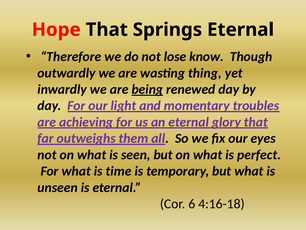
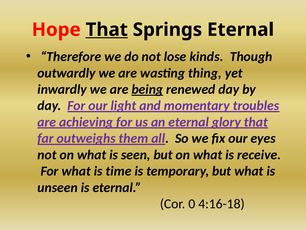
That underline: none -> present (107, 30)
know: know -> kinds (206, 57)
perfect: perfect -> receive (259, 154)
6: 6 -> 0 (192, 203)
